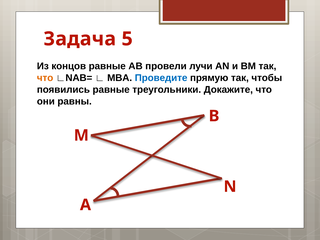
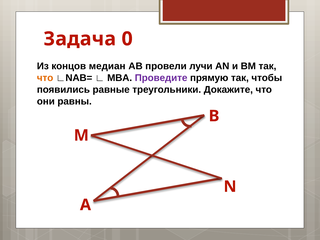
5: 5 -> 0 (127, 39)
концов равные: равные -> медиан (107, 66)
Проведите colour: blue -> purple (161, 78)
